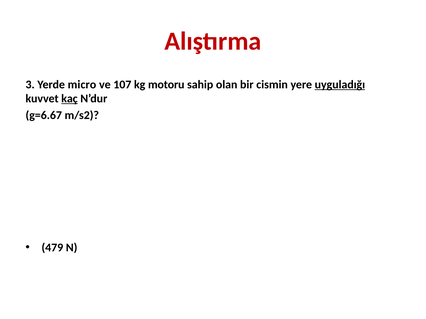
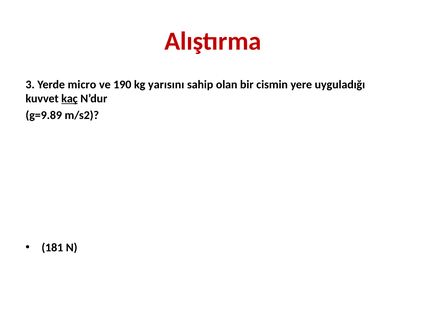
107: 107 -> 190 (122, 85)
motoru: motoru -> yarısını (166, 85)
uyguladığı underline: present -> none (340, 85)
g=6.67: g=6.67 -> g=9.89 (44, 115)
479: 479 -> 181 (52, 248)
